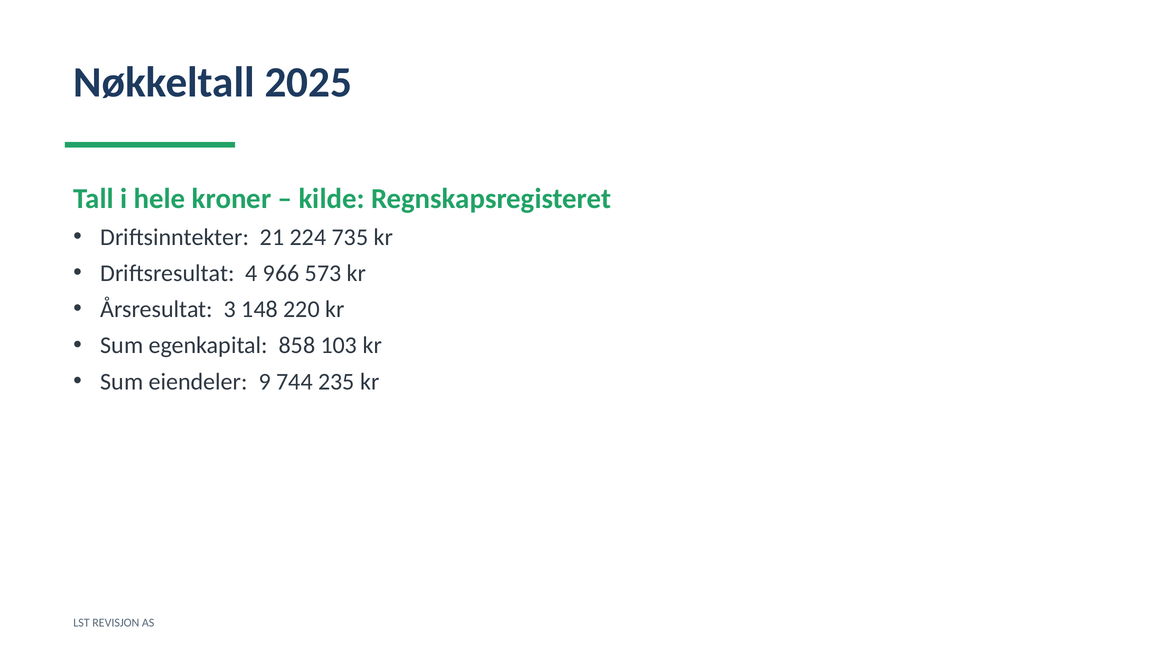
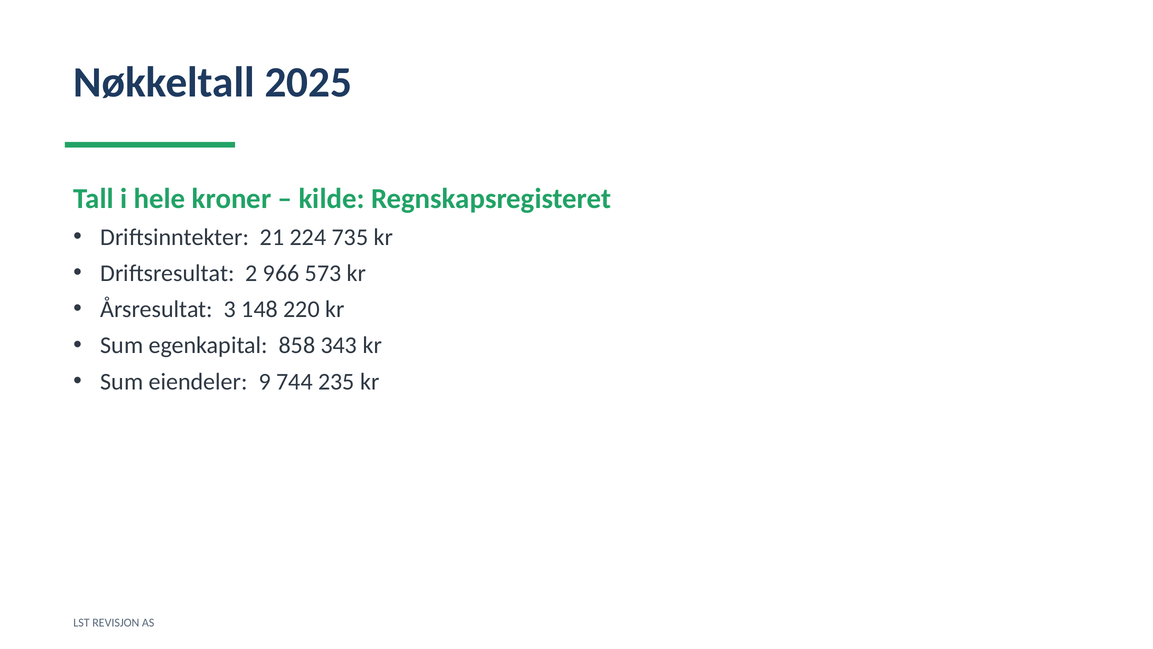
4: 4 -> 2 (251, 273)
103: 103 -> 343 (339, 345)
